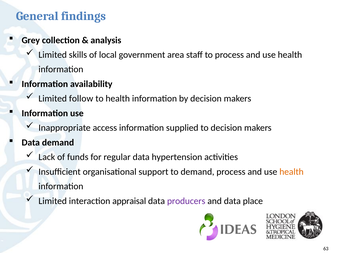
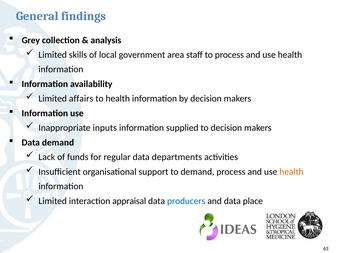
follow: follow -> affairs (81, 99)
access: access -> inputs (105, 128)
hypertension: hypertension -> departments (177, 157)
producers colour: purple -> blue (186, 201)
